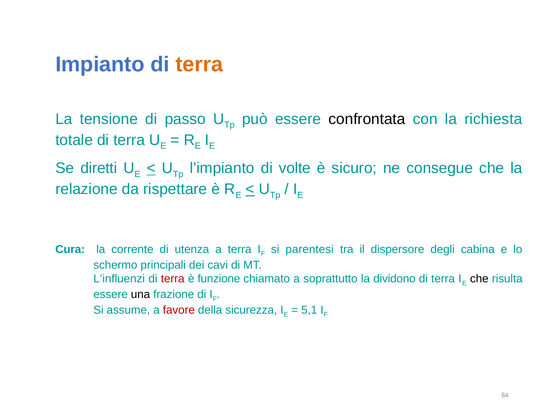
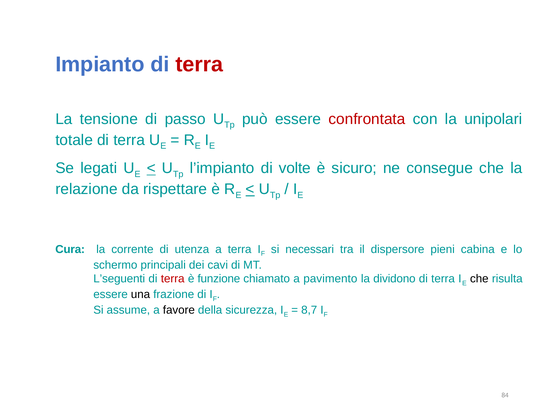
terra colour: orange -> red (199, 64)
confrontata colour: black -> red (367, 119)
richiesta: richiesta -> unipolari (493, 119)
diretti: diretti -> legati (99, 168)
parentesi: parentesi -> necessari (310, 249)
degli: degli -> pieni (443, 249)
L’influenzi: L’influenzi -> L’seguenti (119, 279)
soprattutto: soprattutto -> pavimento (330, 279)
favore colour: red -> black (179, 310)
5,1: 5,1 -> 8,7 (309, 310)
